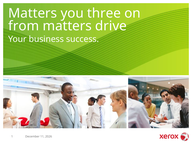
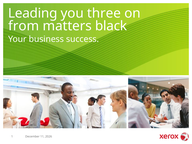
Matters: Matters -> Leading (33, 13)
drive: drive -> black (111, 26)
